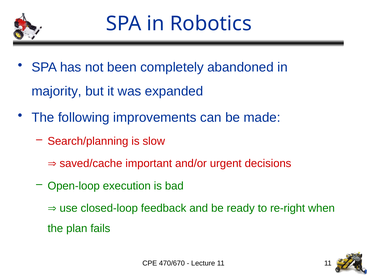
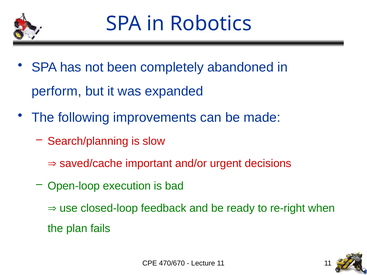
majority: majority -> perform (57, 91)
